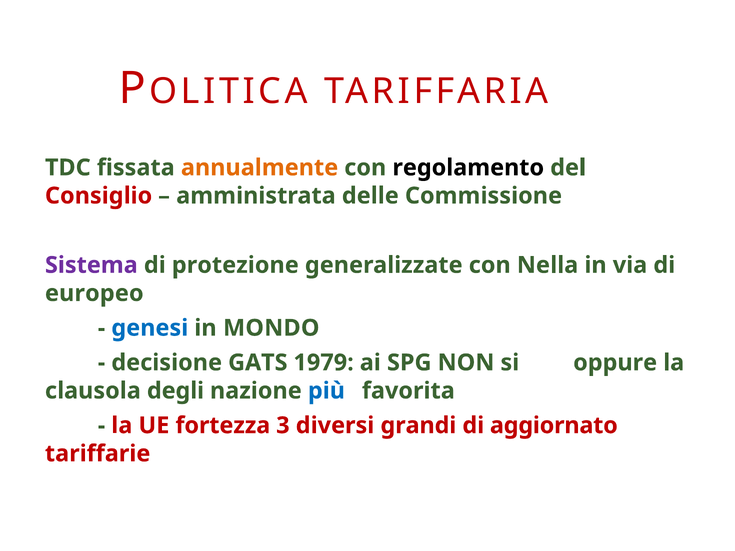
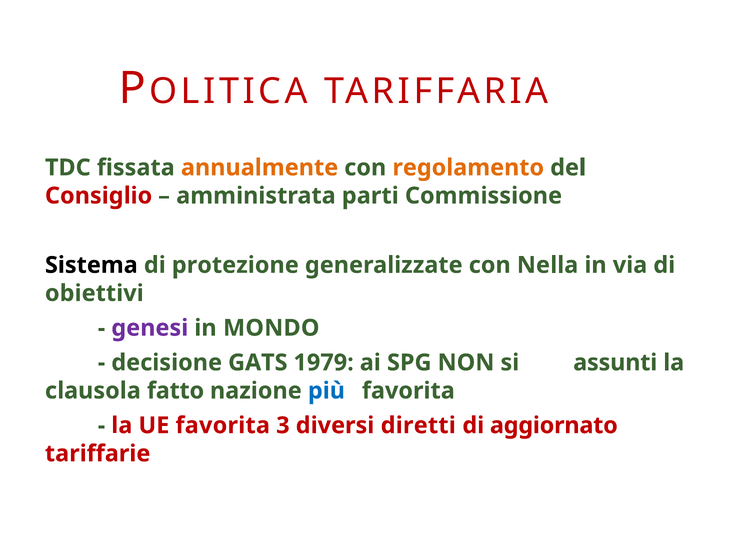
regolamento colour: black -> orange (468, 168)
delle: delle -> parti (370, 196)
Sistema colour: purple -> black (91, 265)
europeo: europeo -> obiettivi (94, 293)
genesi colour: blue -> purple (150, 328)
oppure: oppure -> assunti (615, 363)
degli: degli -> fatto (176, 391)
UE fortezza: fortezza -> favorita (223, 426)
grandi: grandi -> diretti (418, 426)
